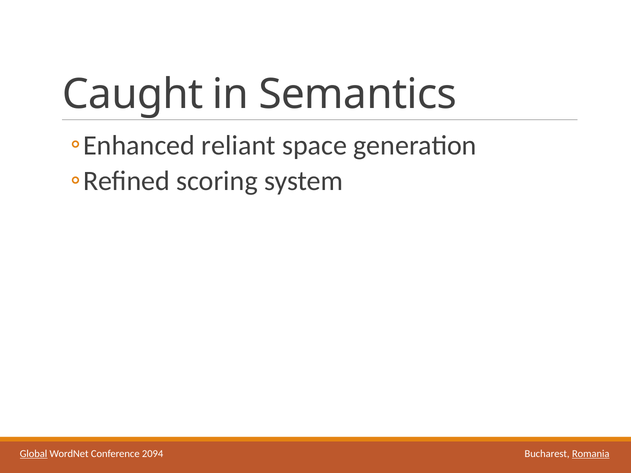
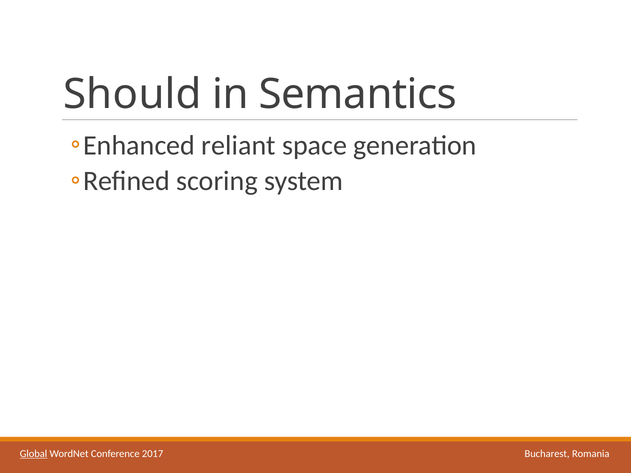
Caught: Caught -> Should (132, 94)
2094: 2094 -> 2017 (153, 454)
Romania underline: present -> none (591, 454)
